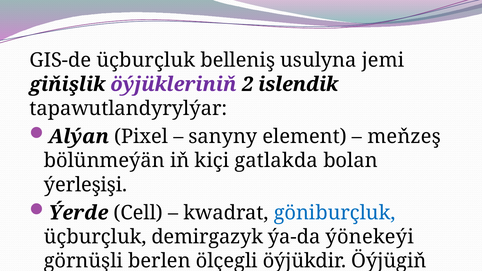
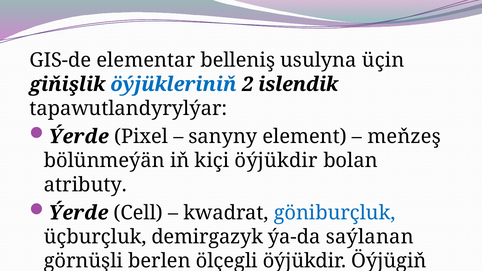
GIS-de üçburçluk: üçburçluk -> elementar (146, 60)
jemi: jemi -> üçin (383, 60)
öýjükleriniň colour: purple -> blue (173, 84)
Alýan: Alýan -> Ýerde (79, 137)
kiçi gatlakda: gatlakda -> öýjükdir (276, 161)
ýerleşişi: ýerleşişi -> atributy (85, 185)
ýönekeýi: ýönekeýi -> saýlanan (370, 237)
